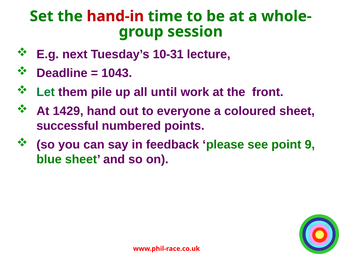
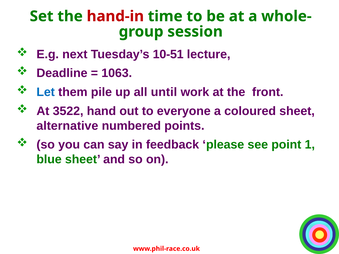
10-31: 10-31 -> 10-51 (168, 54)
1043: 1043 -> 1063 (117, 73)
Let colour: green -> blue (46, 92)
1429: 1429 -> 3522 (68, 111)
successful: successful -> alternative (67, 126)
9: 9 -> 1 (310, 145)
